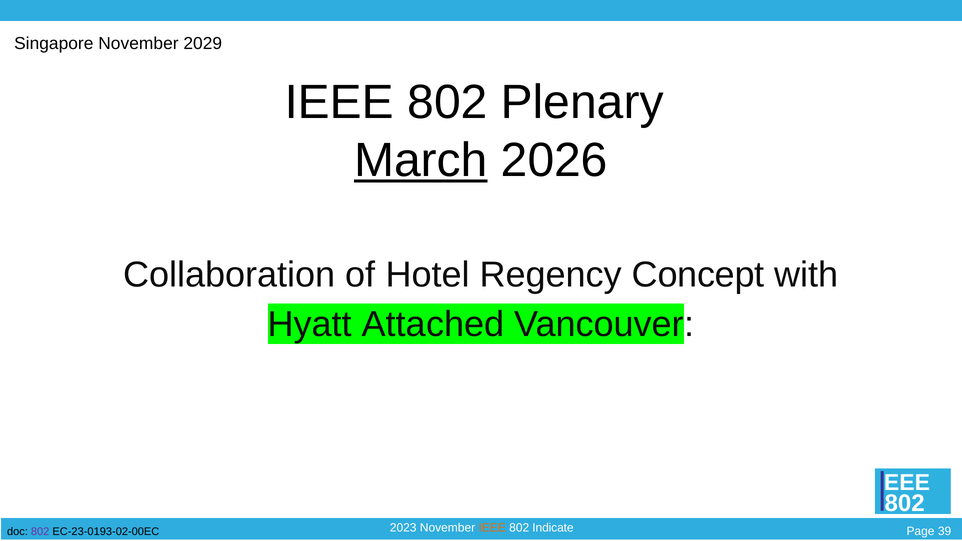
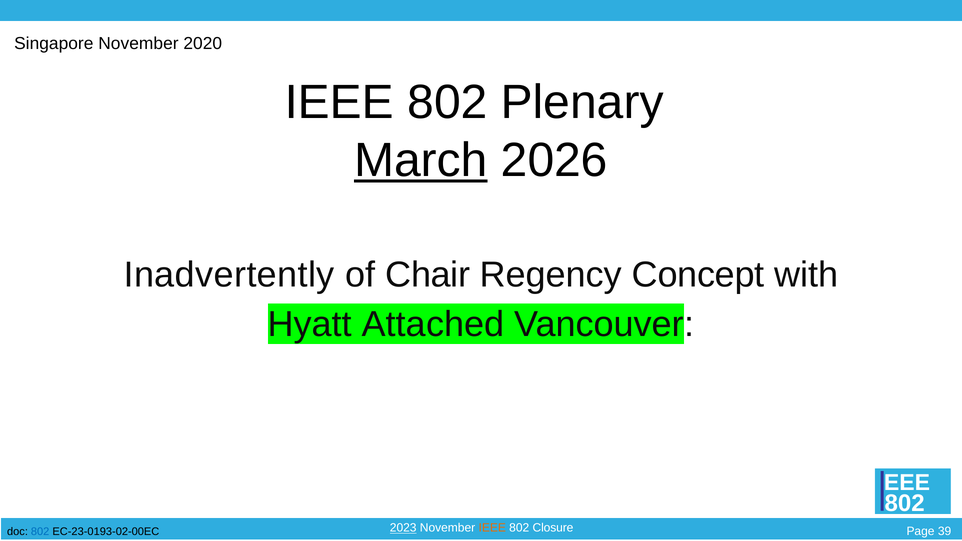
2029: 2029 -> 2020 (203, 43)
Collaboration: Collaboration -> Inadvertently (229, 275)
Hotel: Hotel -> Chair (428, 275)
2023 underline: none -> present (403, 528)
Indicate: Indicate -> Closure (553, 528)
802 colour: purple -> blue (40, 532)
